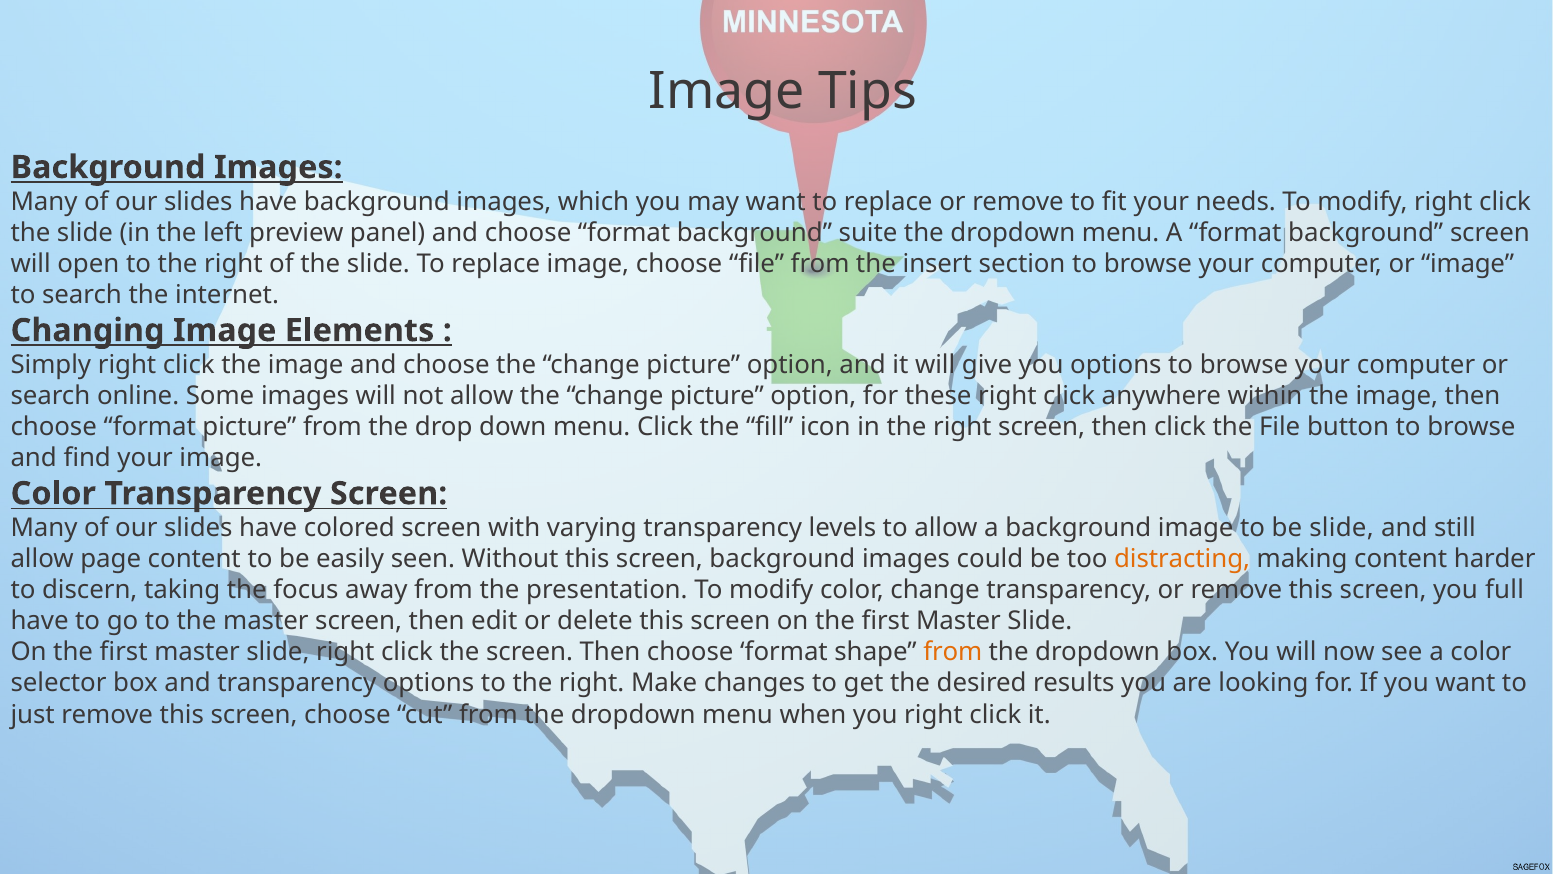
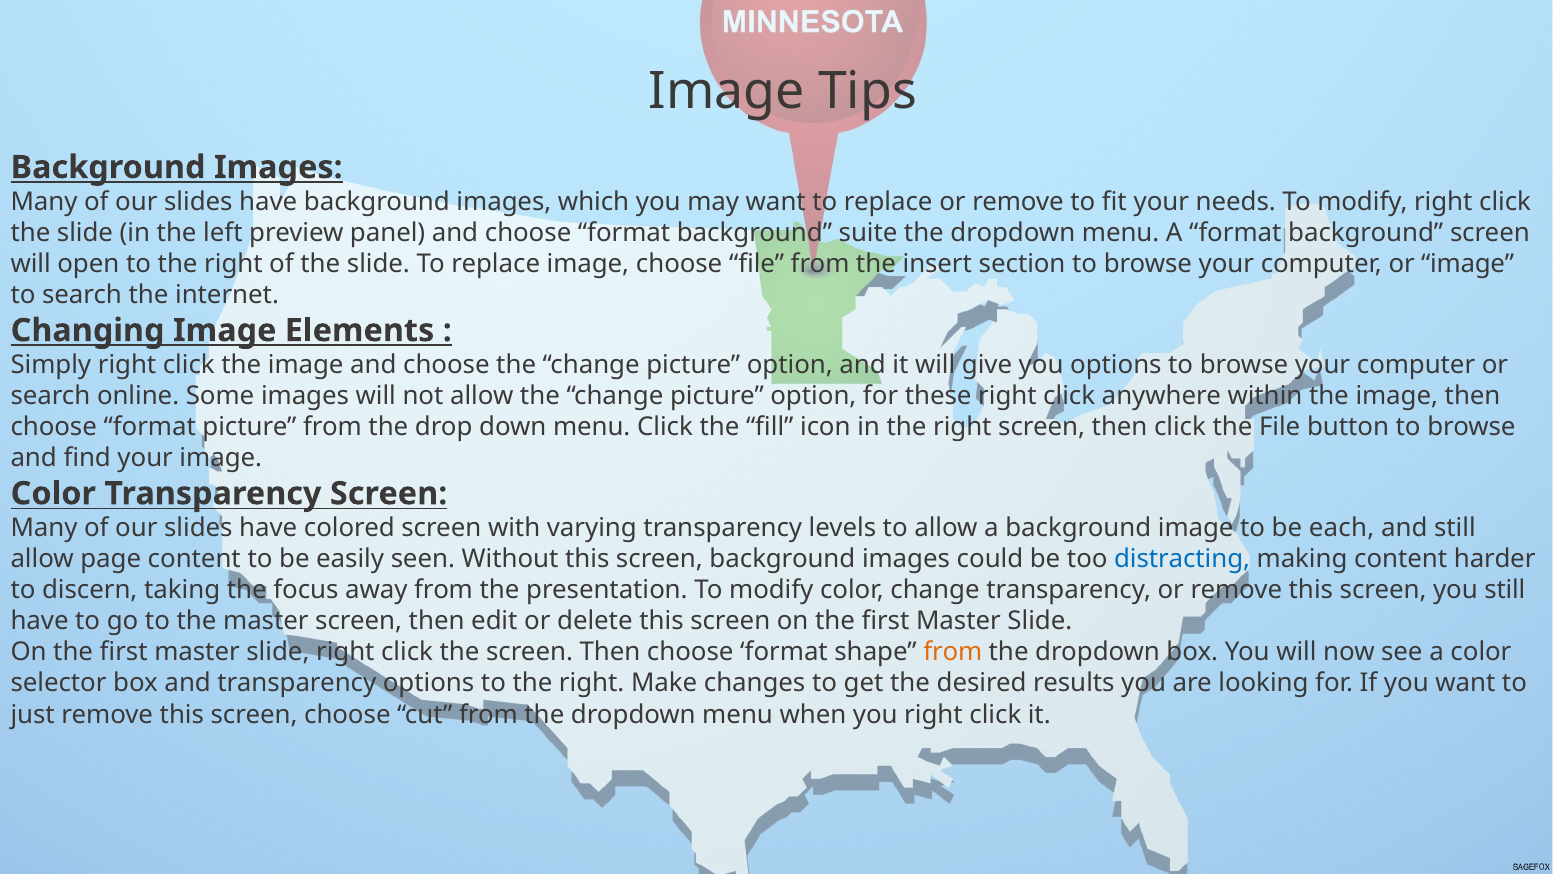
be slide: slide -> each (1341, 528)
distracting colour: orange -> blue (1182, 559)
you full: full -> still (1505, 590)
